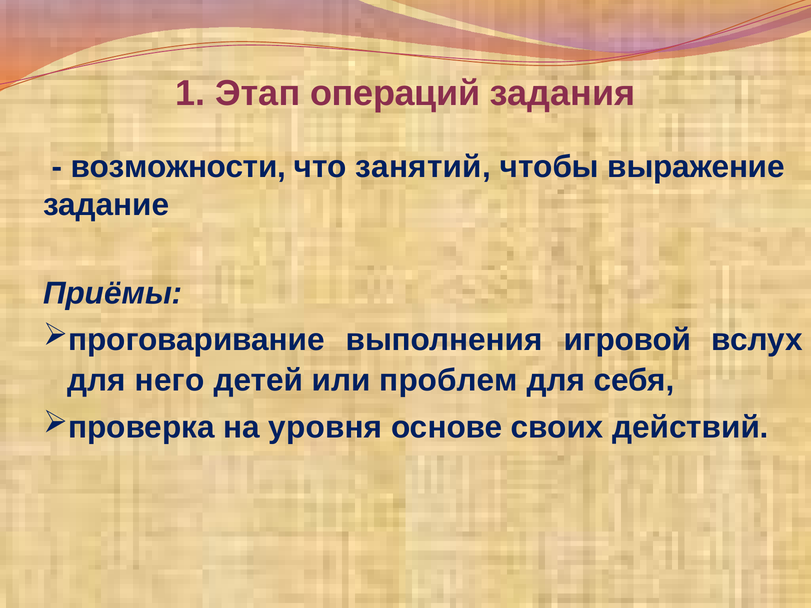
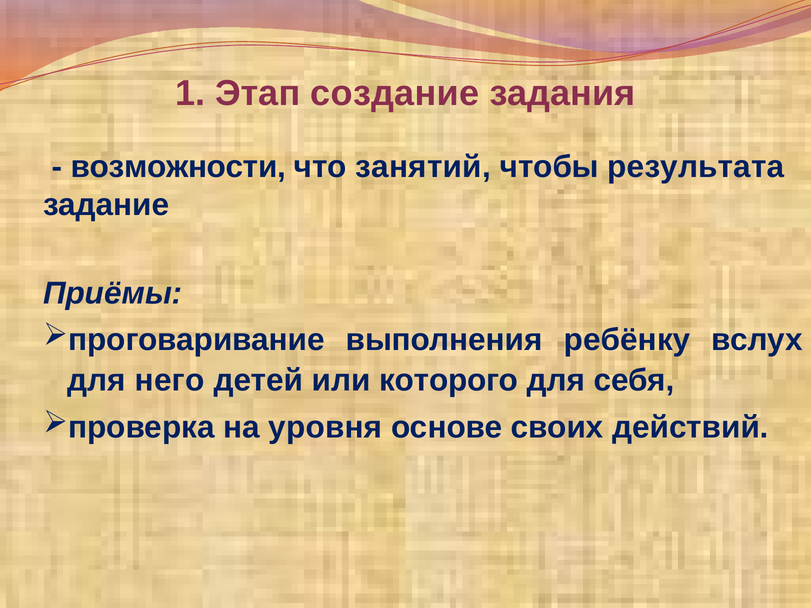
операций: операций -> создание (395, 93)
выражение: выражение -> результата (696, 167)
игровой: игровой -> ребёнку (627, 340)
проблем: проблем -> которого (449, 381)
